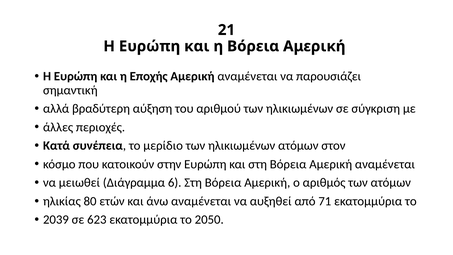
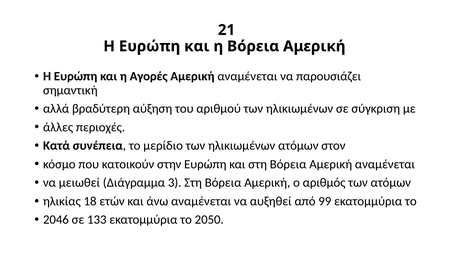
Εποχής: Εποχής -> Αγορές (149, 76)
6: 6 -> 3 (175, 183)
80: 80 -> 18 (90, 201)
71: 71 -> 99 (325, 201)
2039: 2039 -> 2046 (56, 220)
623: 623 -> 133 (97, 220)
